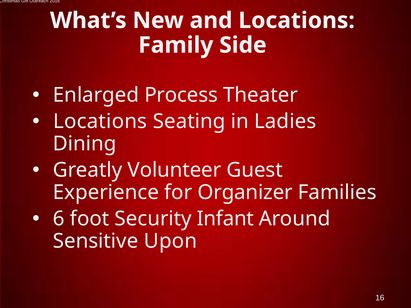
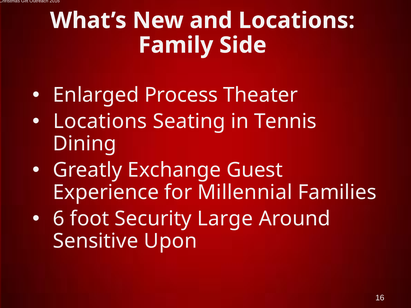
Ladies: Ladies -> Tennis (285, 122)
Volunteer: Volunteer -> Exchange (174, 170)
Organizer: Organizer -> Millennial (245, 192)
Infant: Infant -> Large (225, 219)
